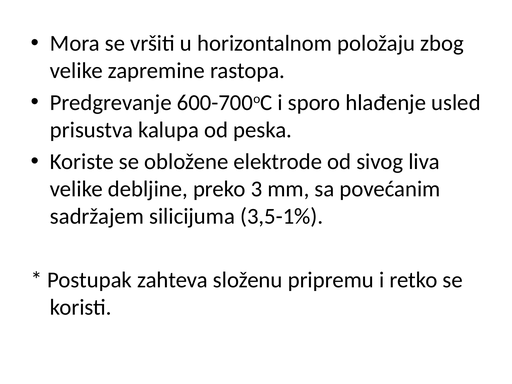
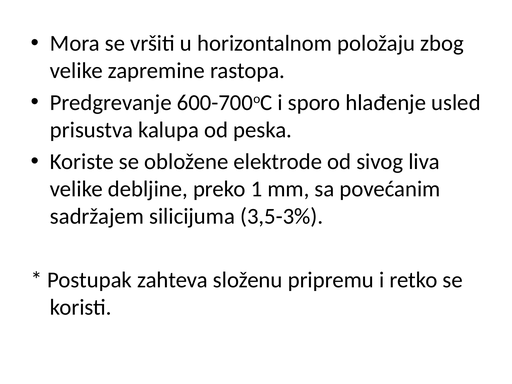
3: 3 -> 1 (256, 189)
3,5-1%: 3,5-1% -> 3,5-3% (282, 216)
